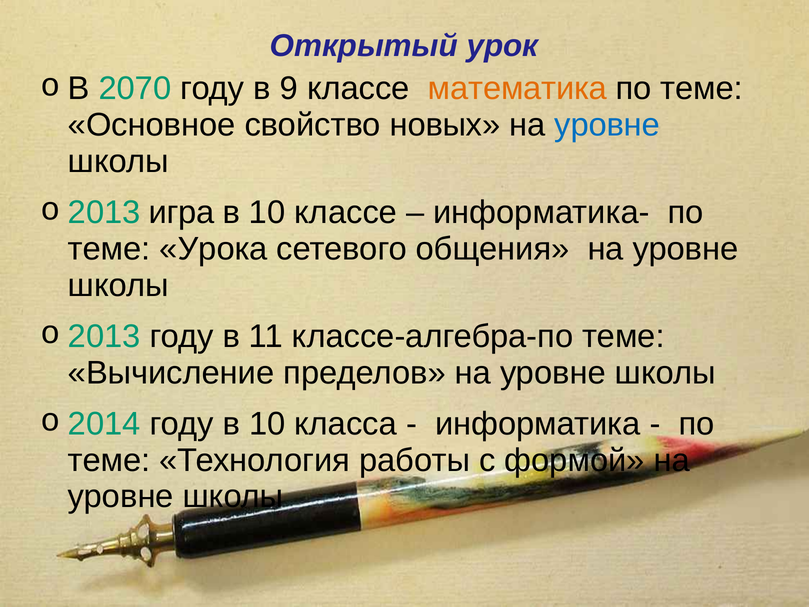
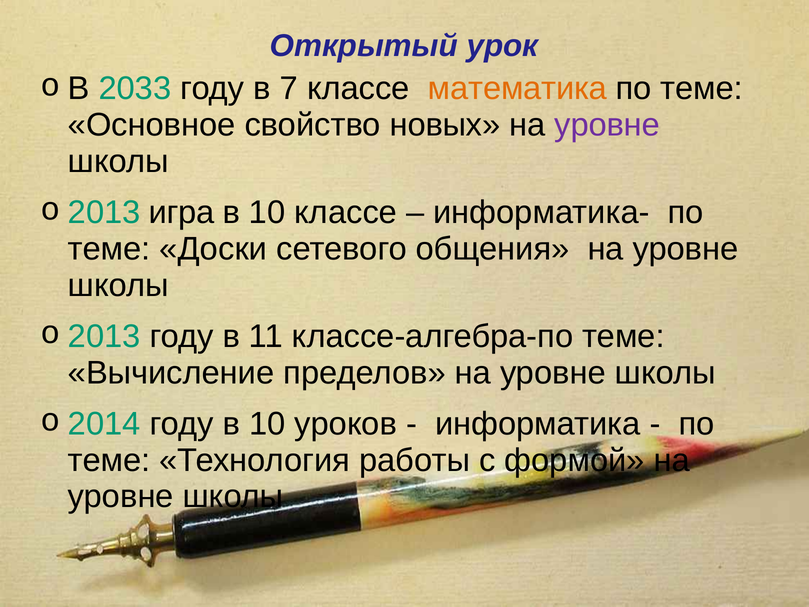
2070: 2070 -> 2033 (135, 89)
9: 9 -> 7 (289, 89)
уровне colour: blue -> purple (607, 125)
Урока: Урока -> Доски (213, 249)
класса: класса -> уроков (346, 424)
